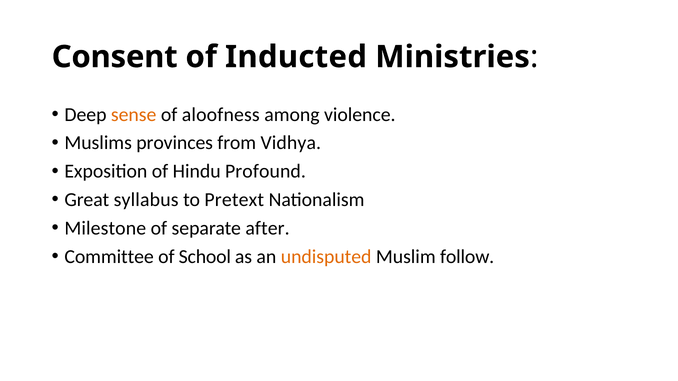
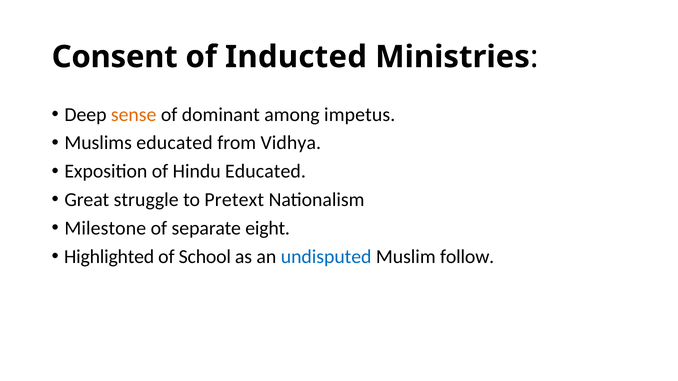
aloofness: aloofness -> dominant (221, 115)
violence: violence -> impetus (360, 115)
Muslims provinces: provinces -> educated (175, 143)
Hindu Profound: Profound -> Educated (266, 171)
syllabus: syllabus -> struggle (146, 200)
after: after -> eight (268, 228)
Committee: Committee -> Highlighted (109, 257)
undisputed colour: orange -> blue (326, 257)
